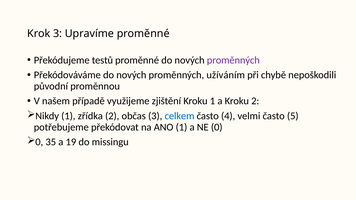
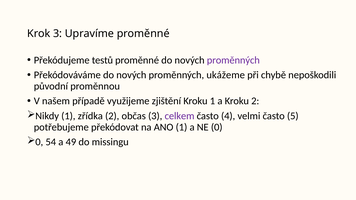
užíváním: užíváním -> ukážeme (226, 75)
celkem colour: blue -> purple (180, 116)
35: 35 -> 54 (51, 142)
19: 19 -> 49 (71, 142)
